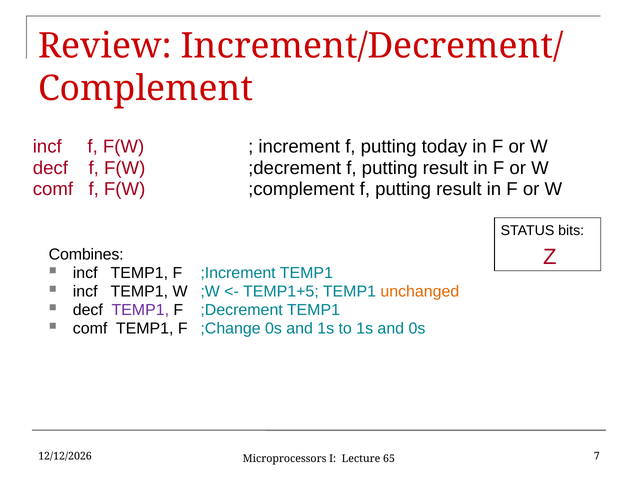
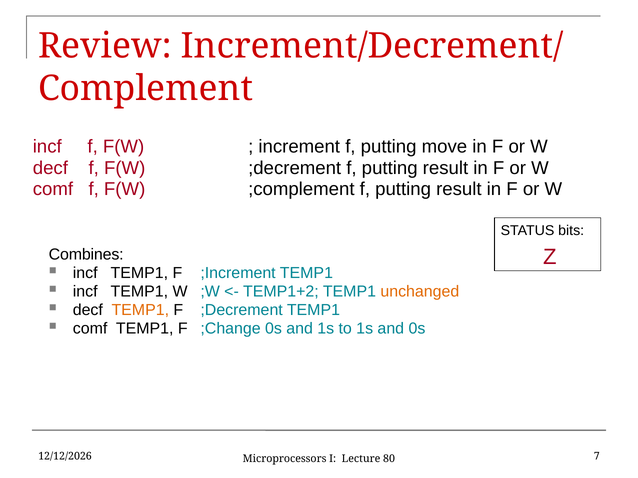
today: today -> move (444, 147)
TEMP1+5: TEMP1+5 -> TEMP1+2 (281, 292)
TEMP1 colour: purple -> orange (140, 310)
65: 65 -> 80 (389, 459)
